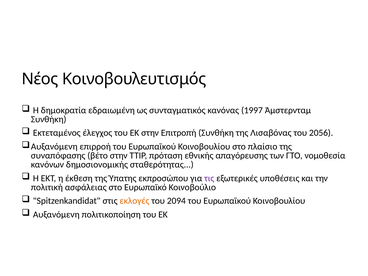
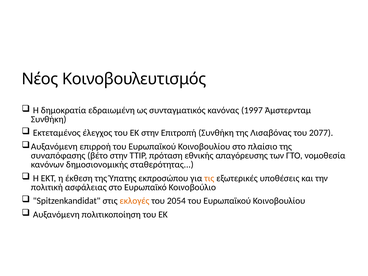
2056: 2056 -> 2077 (321, 133)
τις colour: purple -> orange (209, 178)
2094: 2094 -> 2054 (176, 201)
